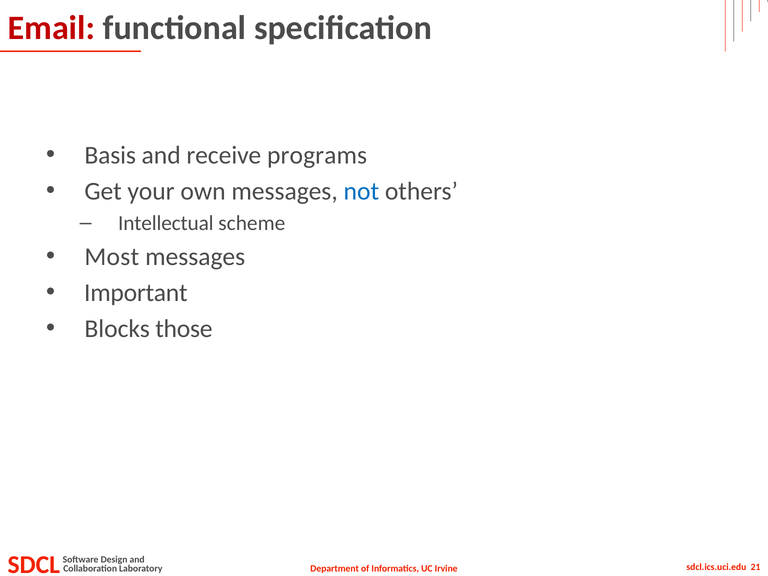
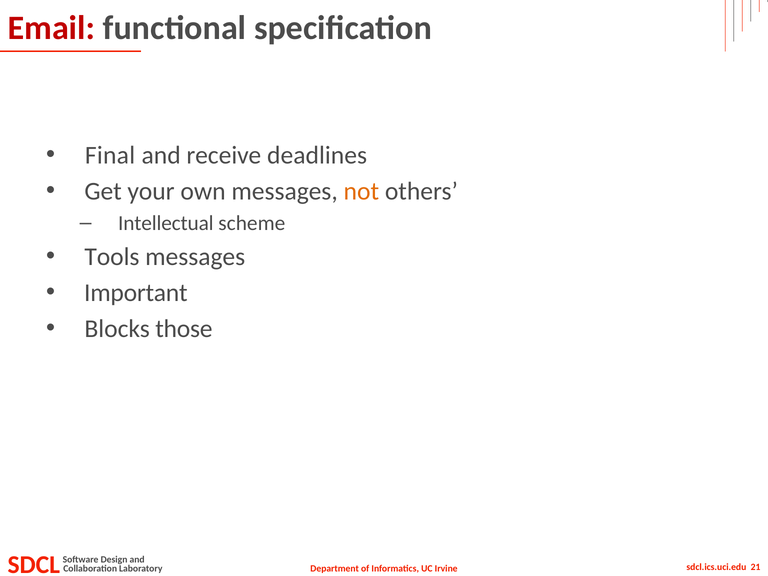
Basis: Basis -> Final (110, 155)
programs: programs -> deadlines (317, 155)
not colour: blue -> orange (361, 191)
Most: Most -> Tools (112, 257)
